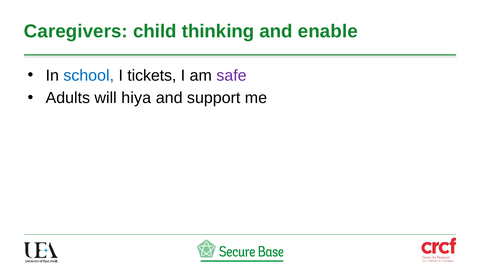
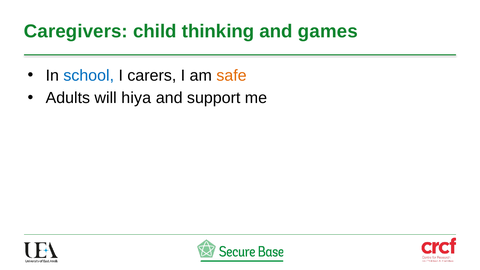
enable: enable -> games (328, 31)
tickets: tickets -> carers (152, 76)
safe colour: purple -> orange (231, 76)
